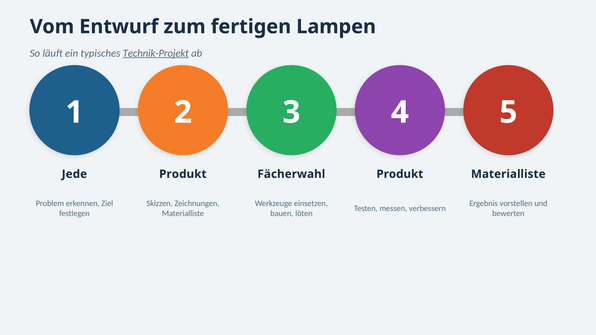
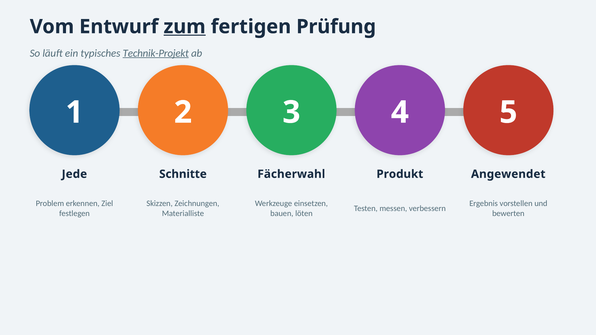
zum underline: none -> present (185, 27)
Lampen: Lampen -> Prüfung (336, 27)
Produkt: Produkt -> Schnitte (183, 174)
Materialliste: Materialliste -> Angewendet (508, 174)
